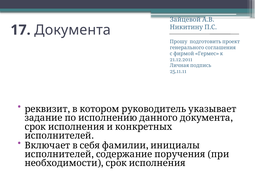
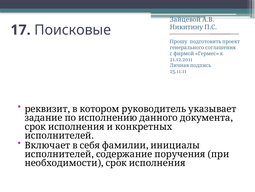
Документа: Документа -> Поисковые (73, 30)
